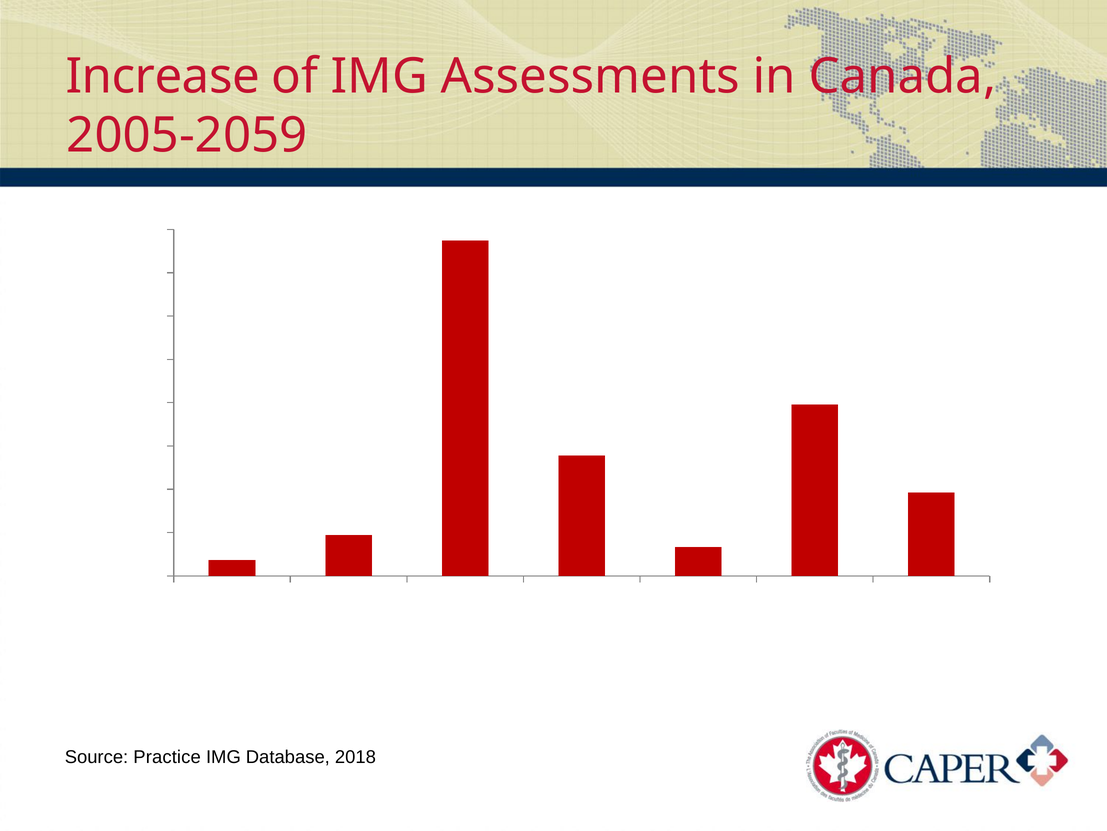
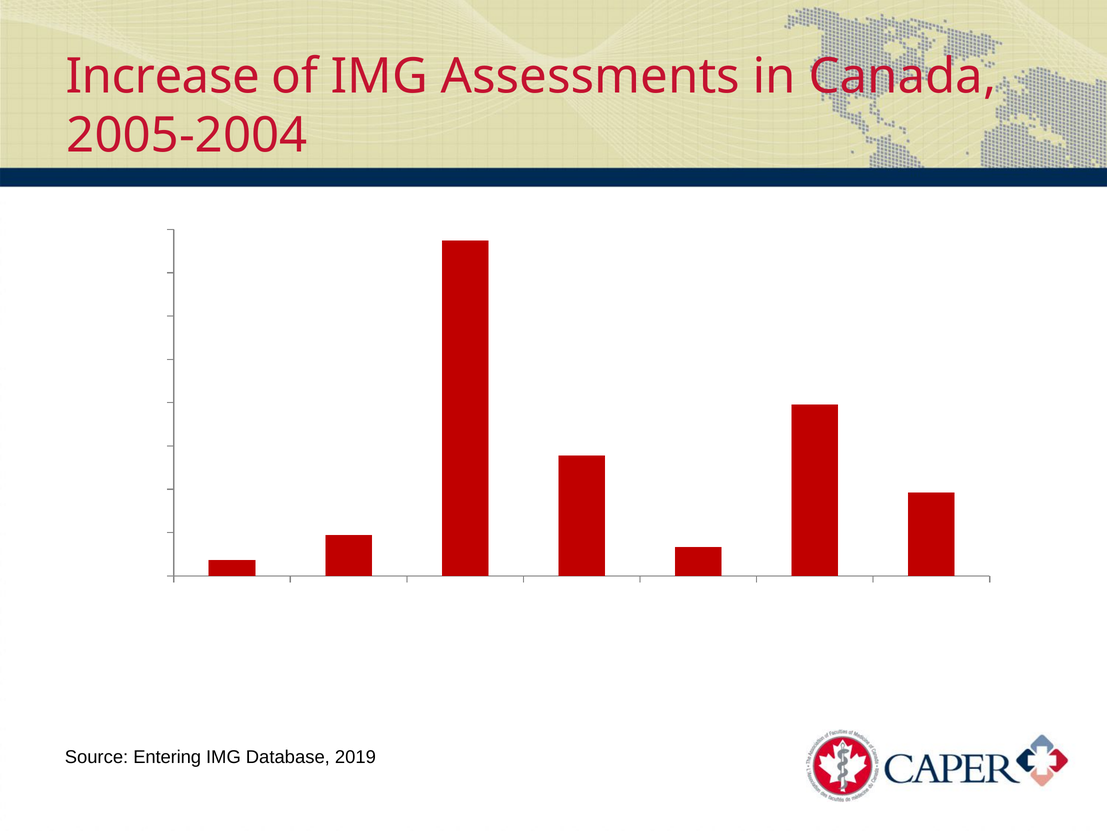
2005-2059: 2005-2059 -> 2005-2004 (187, 135)
Practice: Practice -> Entering (167, 756)
2018: 2018 -> 2019 (355, 756)
